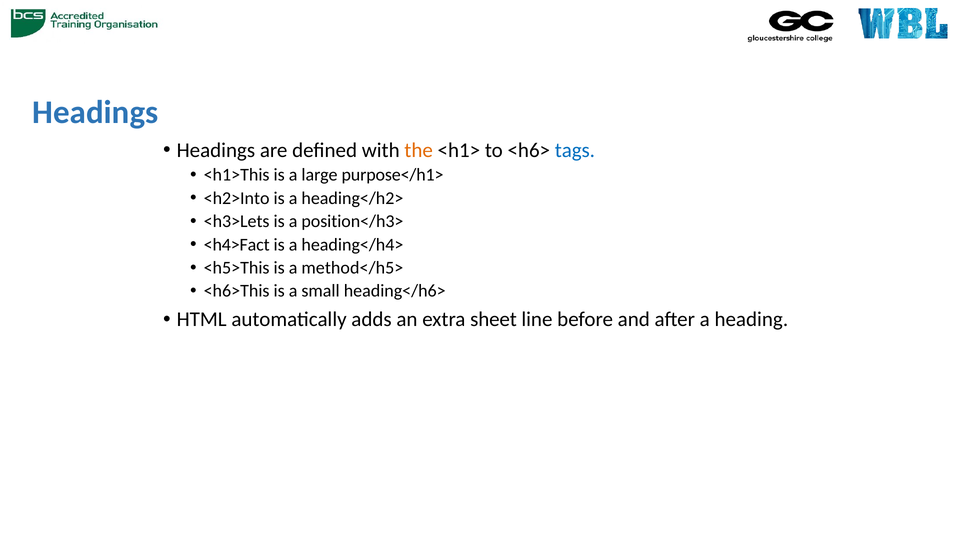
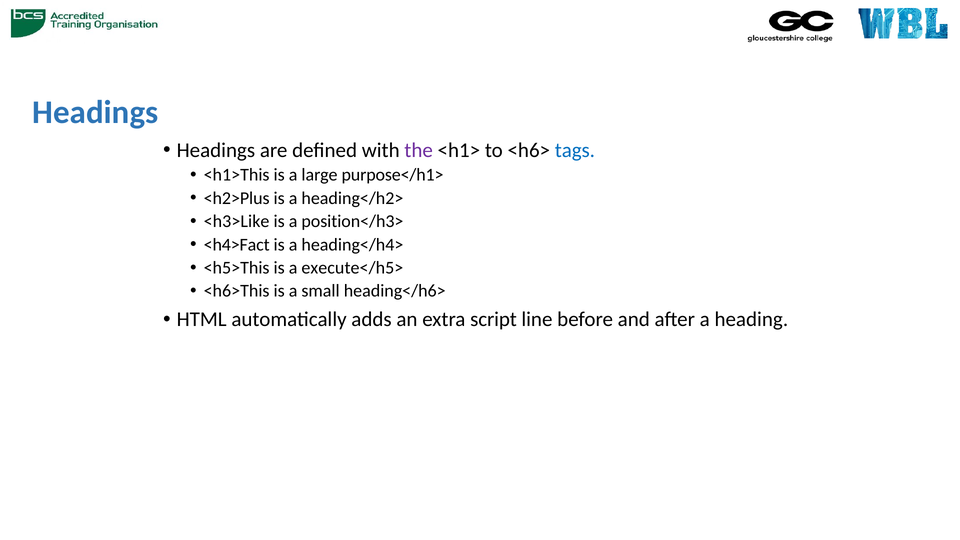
the colour: orange -> purple (419, 150)
<h2>Into: <h2>Into -> <h2>Plus (237, 198)
<h3>Lets: <h3>Lets -> <h3>Like (237, 221)
method</h5>: method</h5> -> execute</h5> (352, 268)
sheet: sheet -> script (493, 320)
